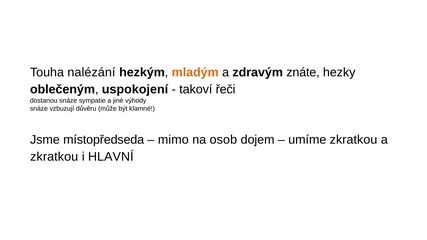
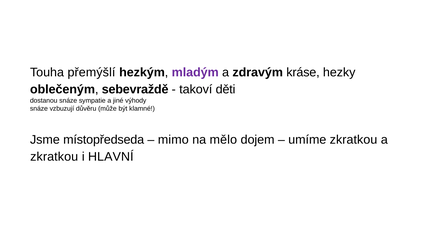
nalézání: nalézání -> přemýšlí (91, 73)
mladým colour: orange -> purple (195, 73)
znáte: znáte -> kráse (303, 73)
uspokojení: uspokojení -> sebevraždě (135, 90)
řeči: řeči -> děti (226, 90)
osob: osob -> mělo (223, 140)
